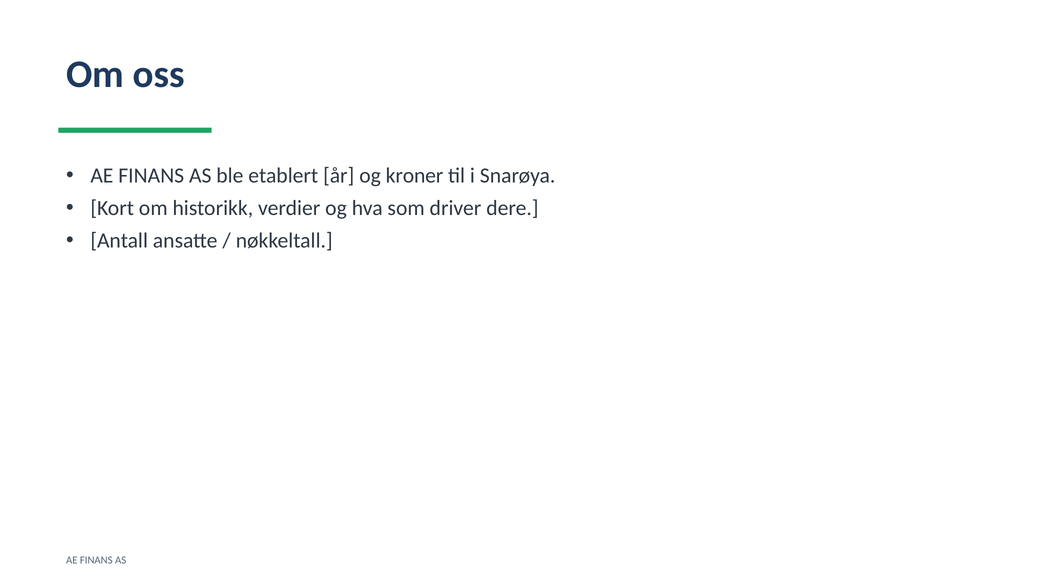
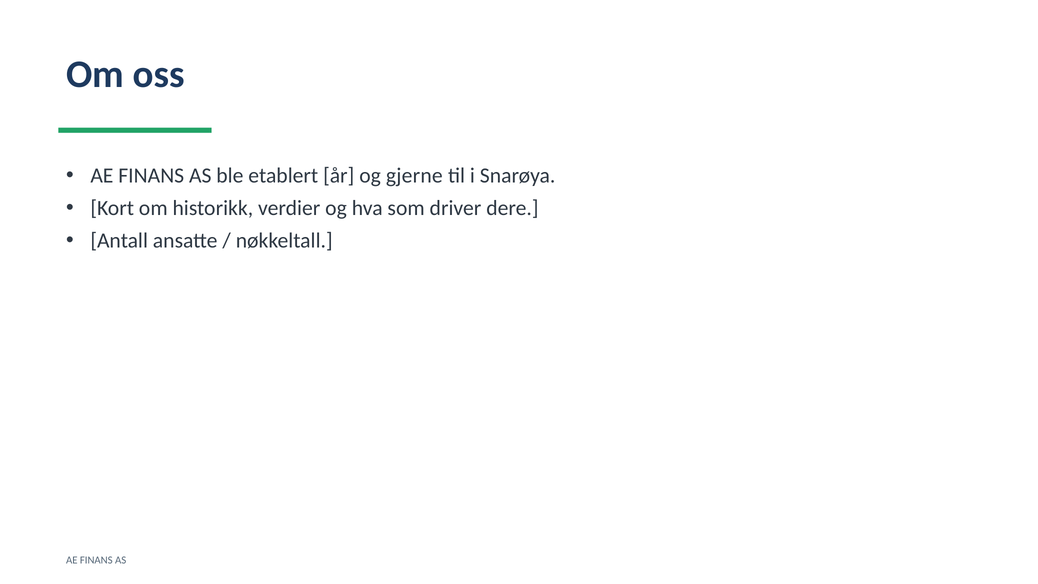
kroner: kroner -> gjerne (414, 176)
